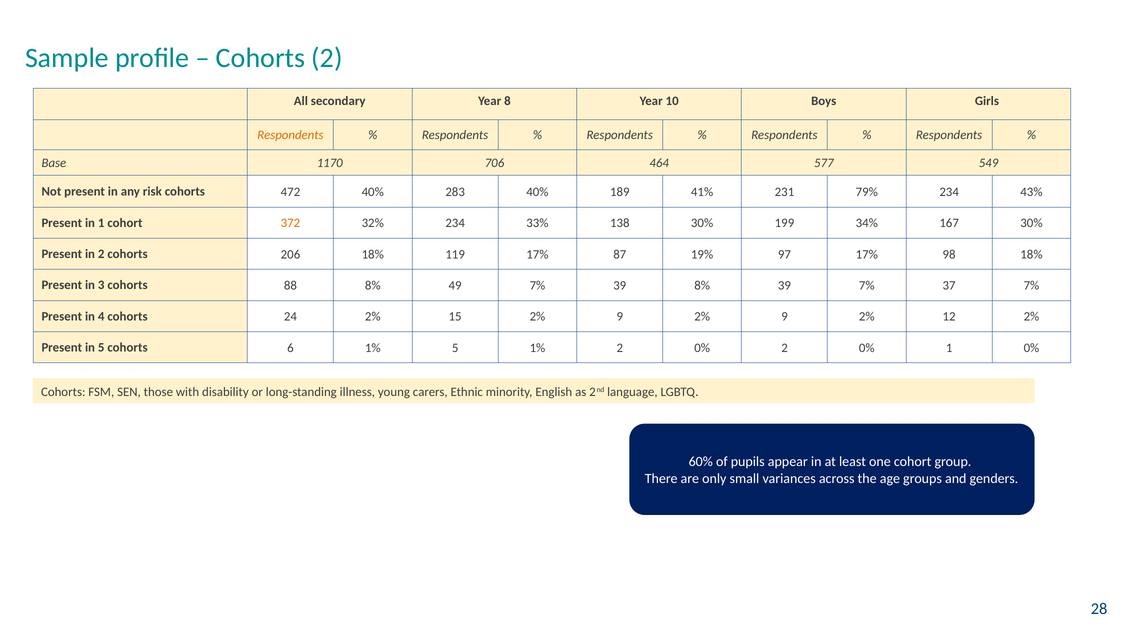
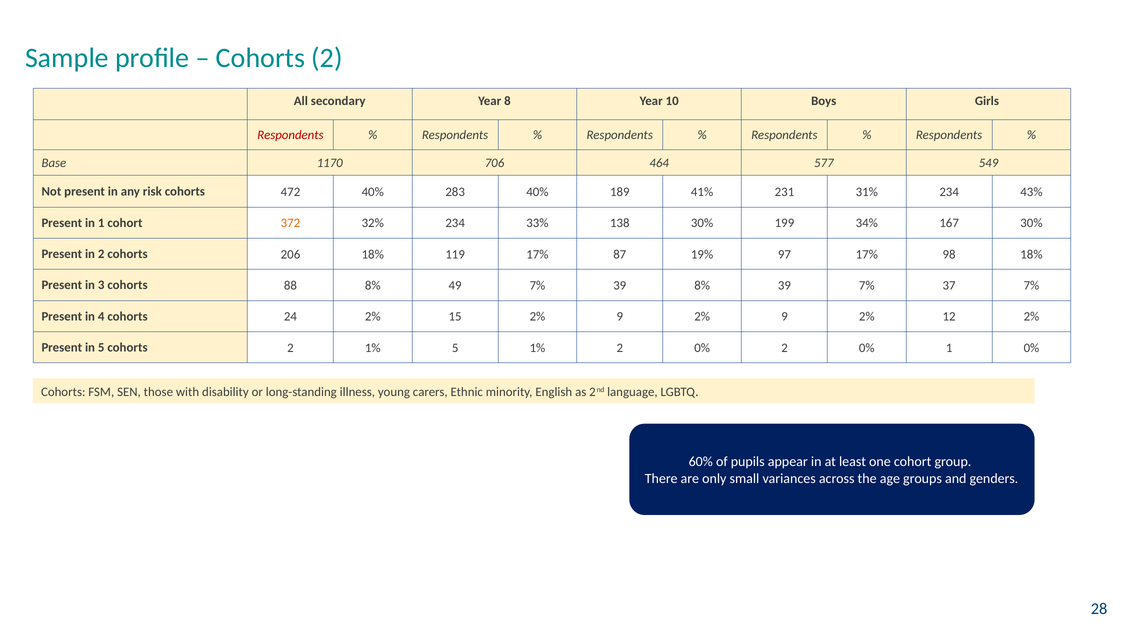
Respondents colour: orange -> red (290, 135)
79%: 79% -> 31% (867, 192)
5 cohorts 6: 6 -> 2 (290, 348)
